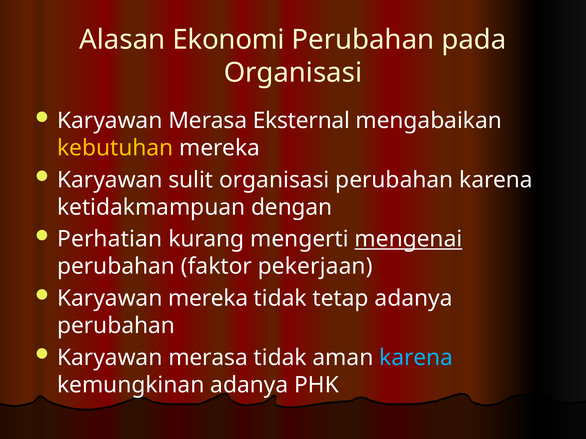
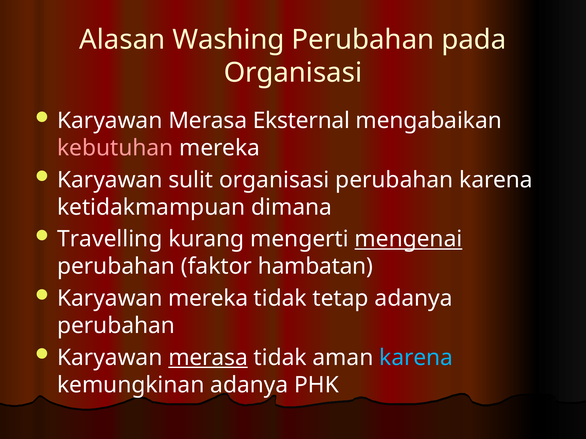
Ekonomi: Ekonomi -> Washing (228, 40)
kebutuhan colour: yellow -> pink (115, 148)
dengan: dengan -> dimana (292, 207)
Perhatian: Perhatian -> Travelling (110, 239)
pekerjaan: pekerjaan -> hambatan (315, 267)
merasa underline: none -> present (208, 358)
